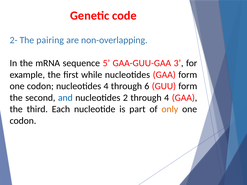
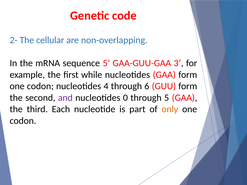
pairing: pairing -> cellular (50, 40)
and colour: blue -> purple (65, 98)
2: 2 -> 0 (125, 98)
through 4: 4 -> 5 (167, 98)
